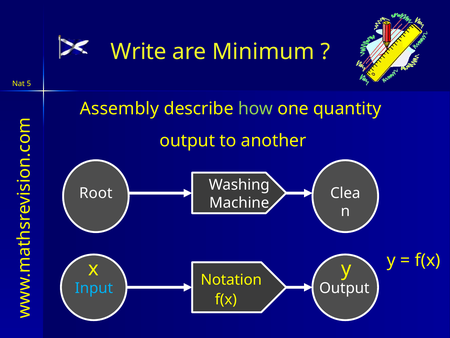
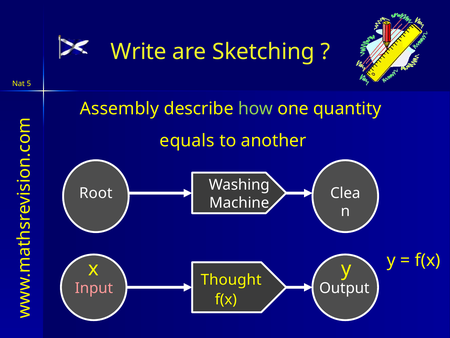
Minimum: Minimum -> Sketching (263, 52)
output: output -> equals (187, 140)
Notation: Notation -> Thought (231, 280)
Input colour: light blue -> pink (94, 288)
